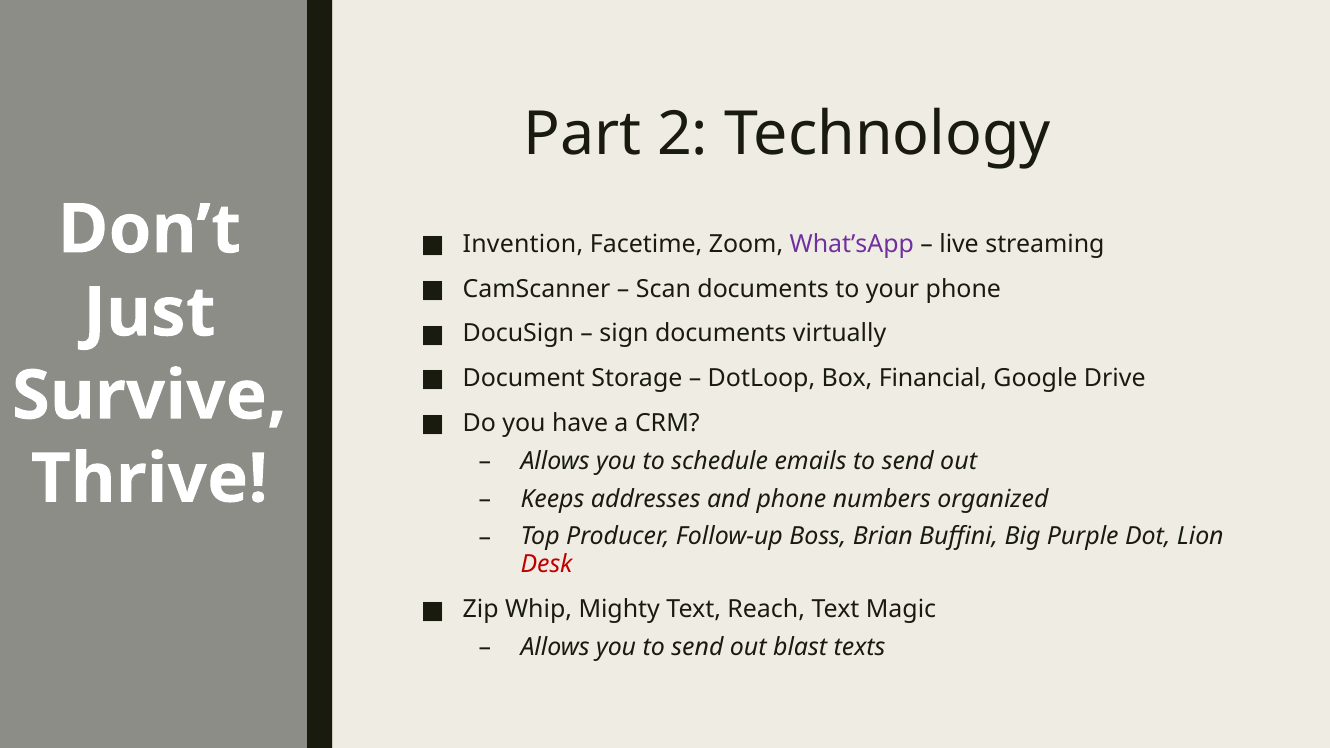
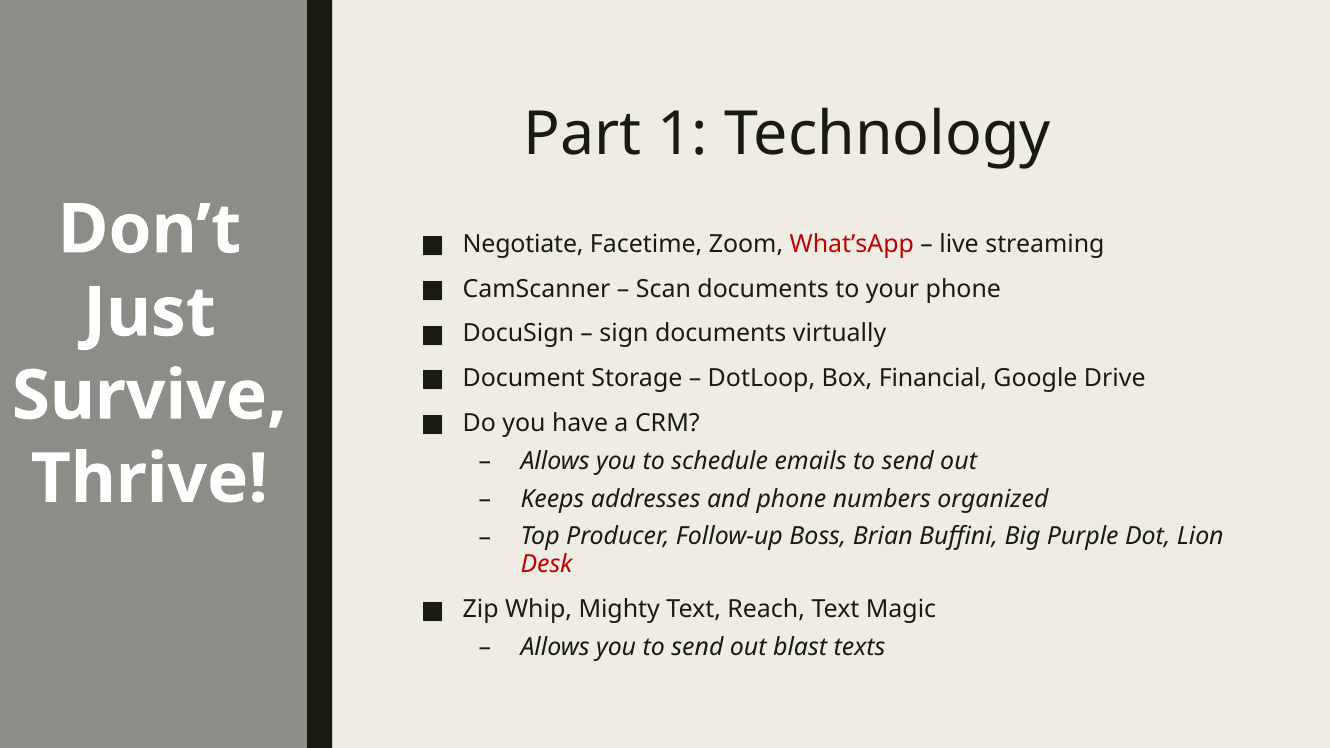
2: 2 -> 1 (683, 134)
Invention: Invention -> Negotiate (523, 244)
What’sApp colour: purple -> red (852, 244)
